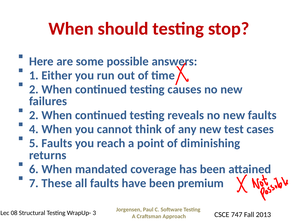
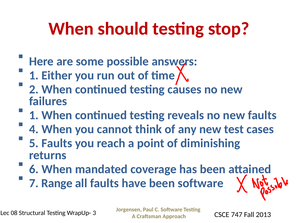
2: 2 -> 1 (34, 115)
These: These -> Range (57, 184)
been premium: premium -> software (201, 184)
